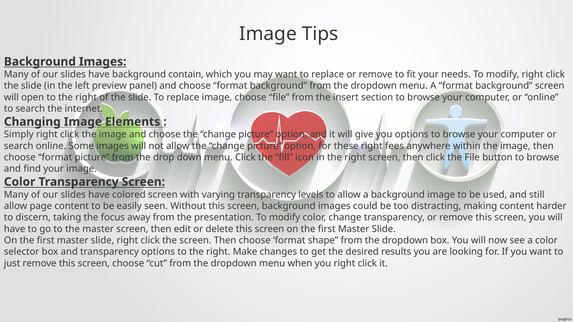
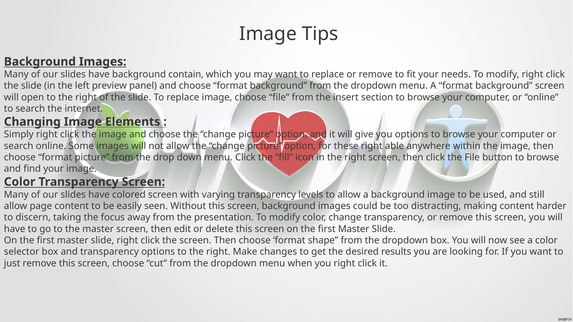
fees: fees -> able (394, 146)
